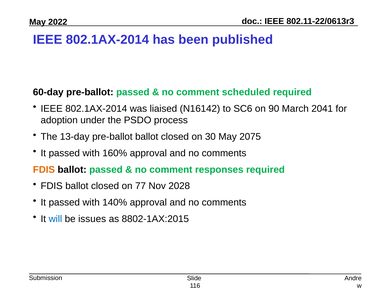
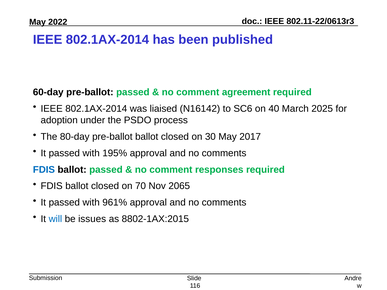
scheduled: scheduled -> agreement (246, 92)
90: 90 -> 40 (274, 109)
2041: 2041 -> 2025 (322, 109)
13-day: 13-day -> 80-day (75, 137)
2075: 2075 -> 2017 (250, 137)
160%: 160% -> 195% (115, 153)
FDIS colour: orange -> blue (44, 170)
77: 77 -> 70 (141, 186)
2028: 2028 -> 2065 (179, 186)
140%: 140% -> 961% (115, 203)
